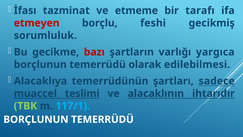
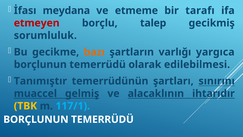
tazminat: tazminat -> meydana (66, 11)
feshi: feshi -> talep (153, 23)
bazı colour: red -> orange (94, 52)
Alacaklıya: Alacaklıya -> Tanımıştır (40, 81)
sadece: sadece -> sınırını (217, 81)
teslimi: teslimi -> gelmiş (82, 93)
TBK colour: light green -> yellow (25, 106)
